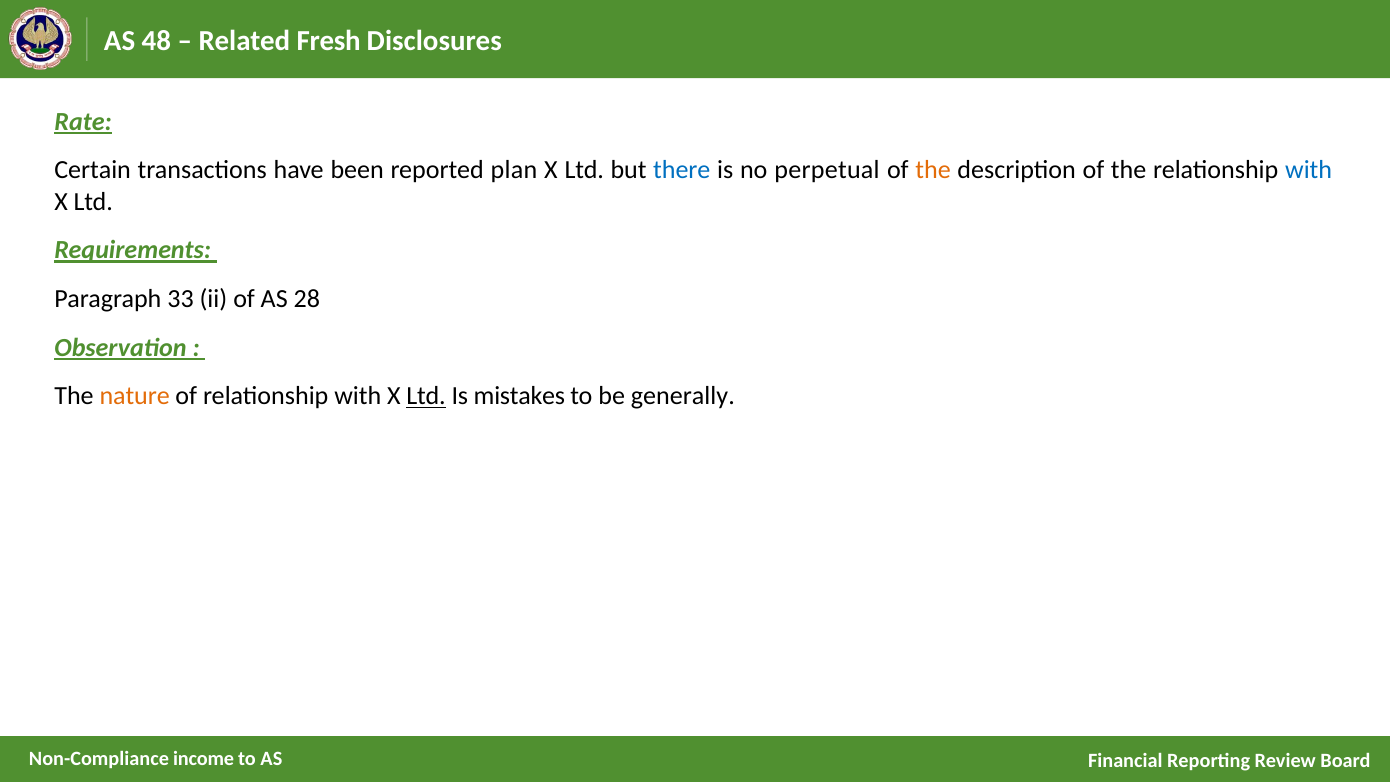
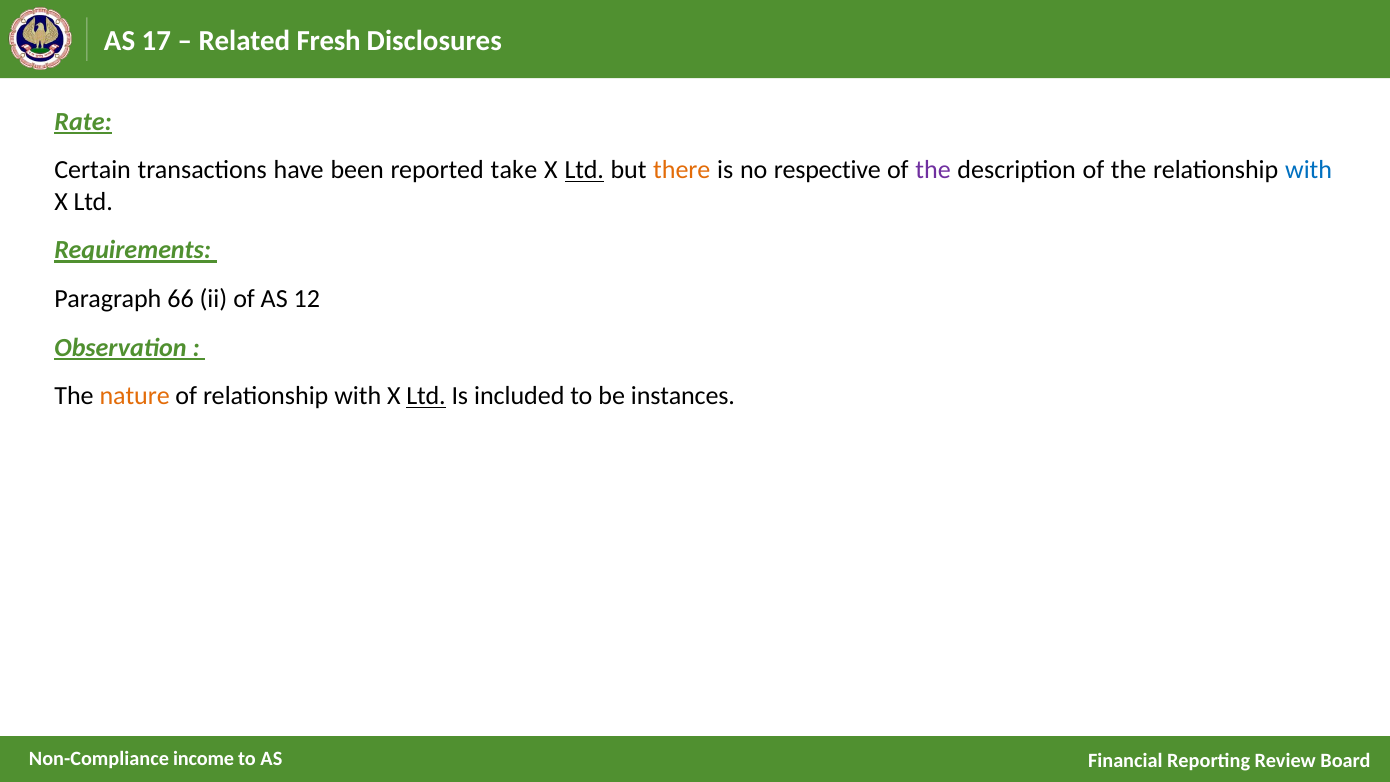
48: 48 -> 17 (156, 41)
plan: plan -> take (514, 170)
Ltd underline: none -> present (584, 170)
there colour: blue -> orange (682, 170)
perpetual: perpetual -> respective (827, 170)
the colour: orange -> purple (933, 170)
33: 33 -> 66 (181, 299)
28: 28 -> 12 (307, 299)
mistakes: mistakes -> included (519, 396)
generally: generally -> instances (683, 396)
